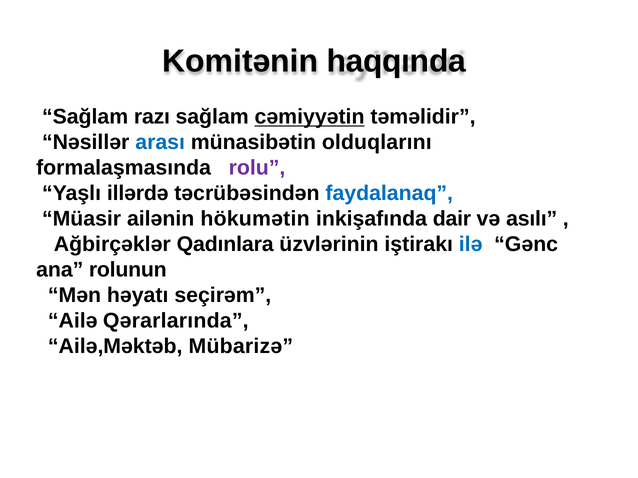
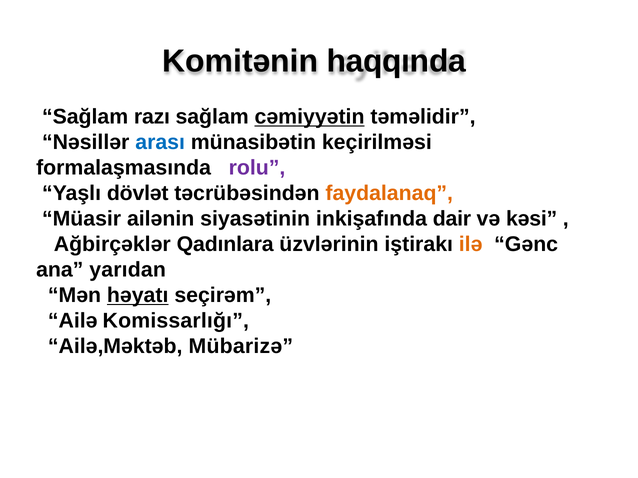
olduqlarını: olduqlarını -> keçirilməsi (377, 143)
illərdə: illərdə -> dövlət (138, 194)
faydalanaq colour: blue -> orange (389, 194)
hökumətin: hökumətin -> siyasətinin (255, 219)
asılı: asılı -> kəsi (532, 219)
ilə colour: blue -> orange (471, 245)
rolunun: rolunun -> yarıdan (128, 270)
həyatı underline: none -> present (138, 296)
Qərarlarında: Qərarlarında -> Komissarlığı (176, 321)
